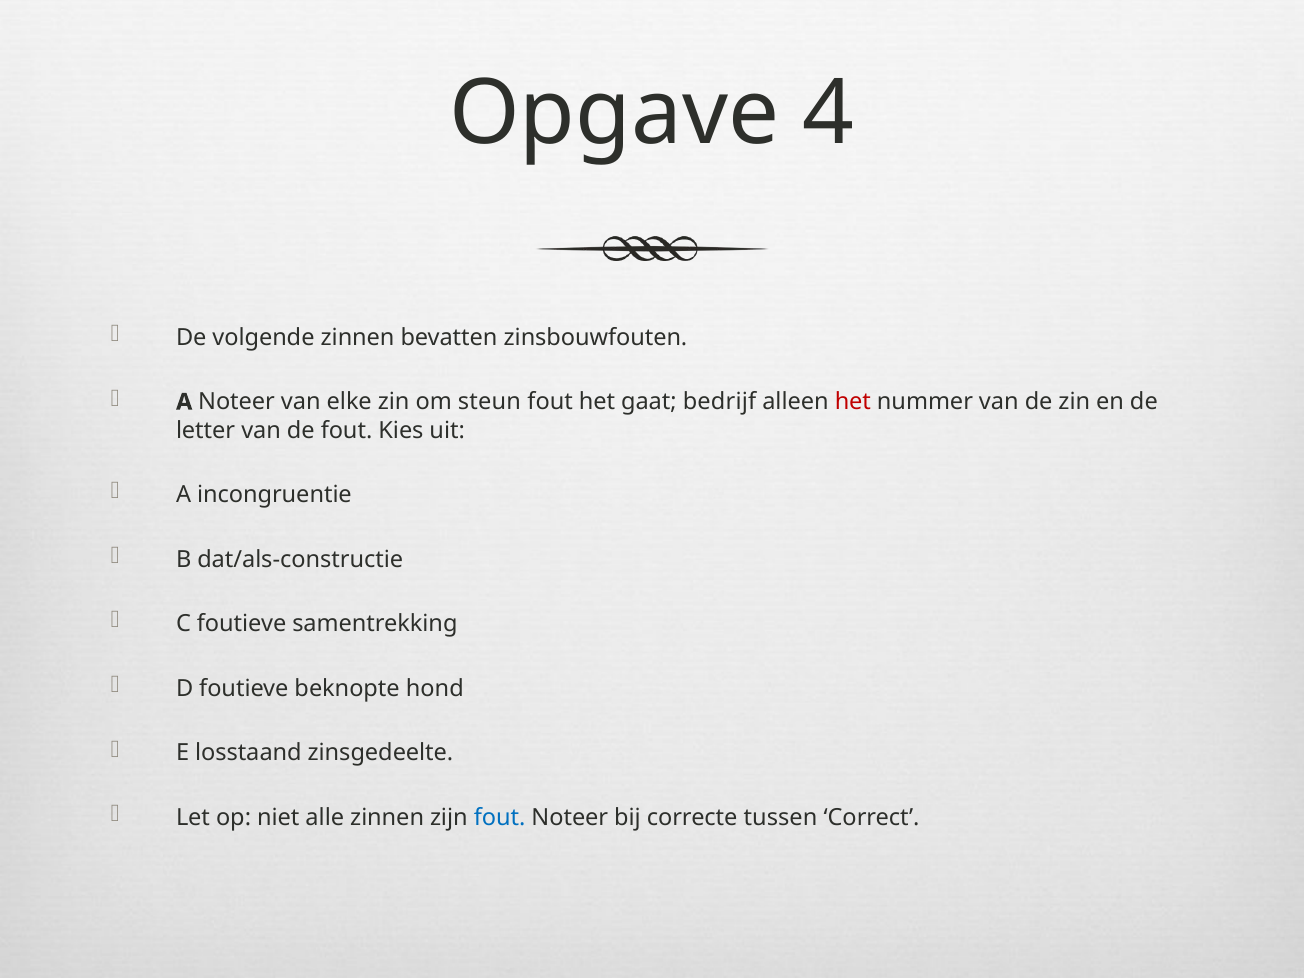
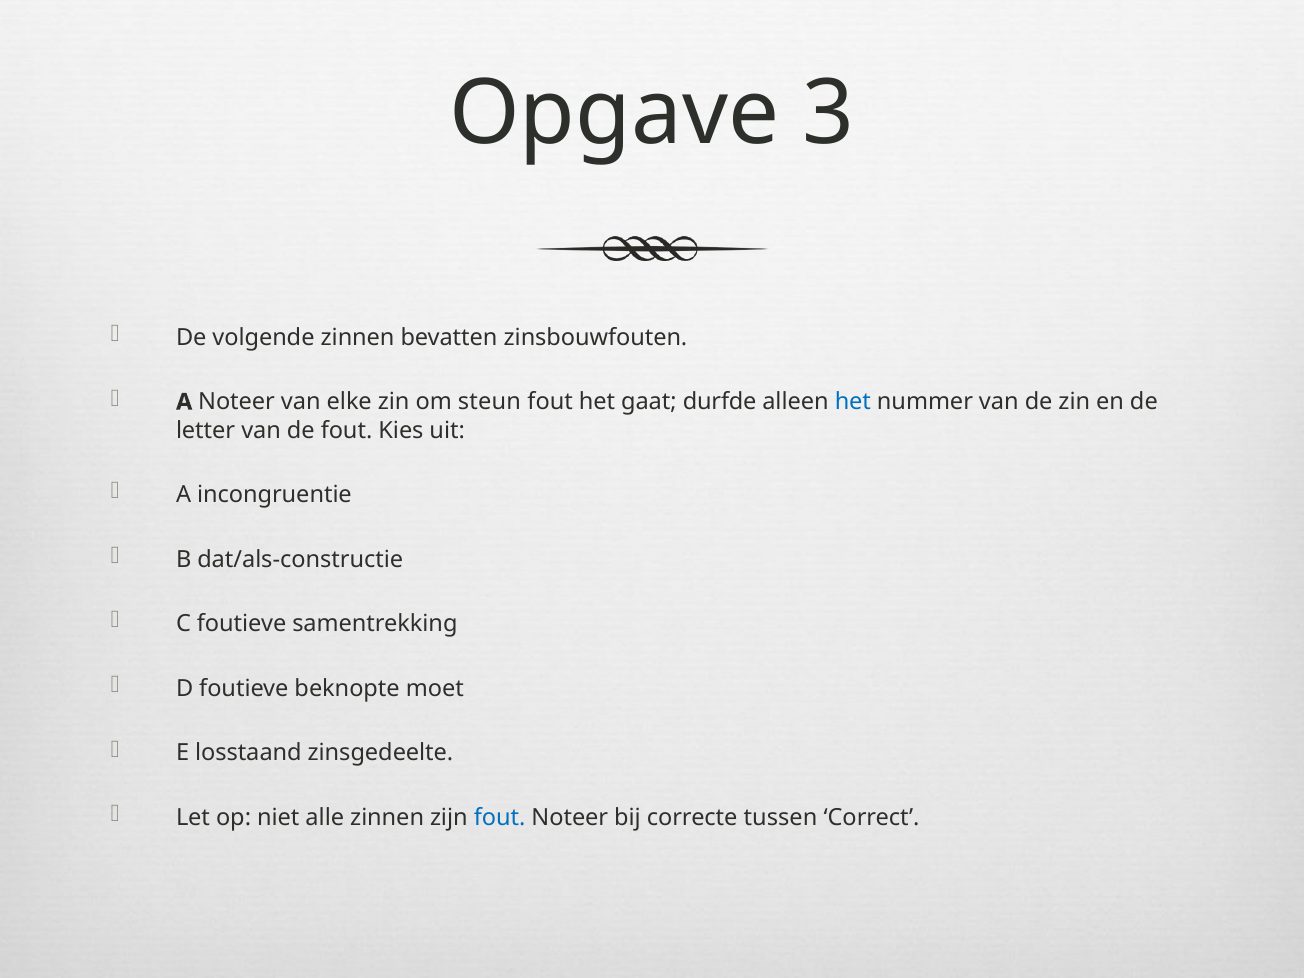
4: 4 -> 3 (829, 114)
bedrijf: bedrijf -> durfde (720, 402)
het colour: red -> blue (853, 402)
hond: hond -> moet (435, 688)
